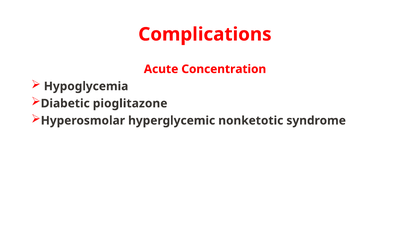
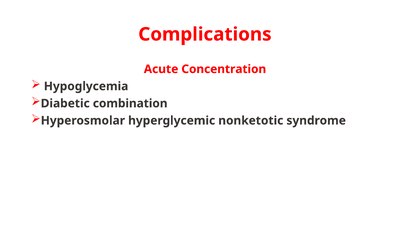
pioglitazone: pioglitazone -> combination (130, 104)
